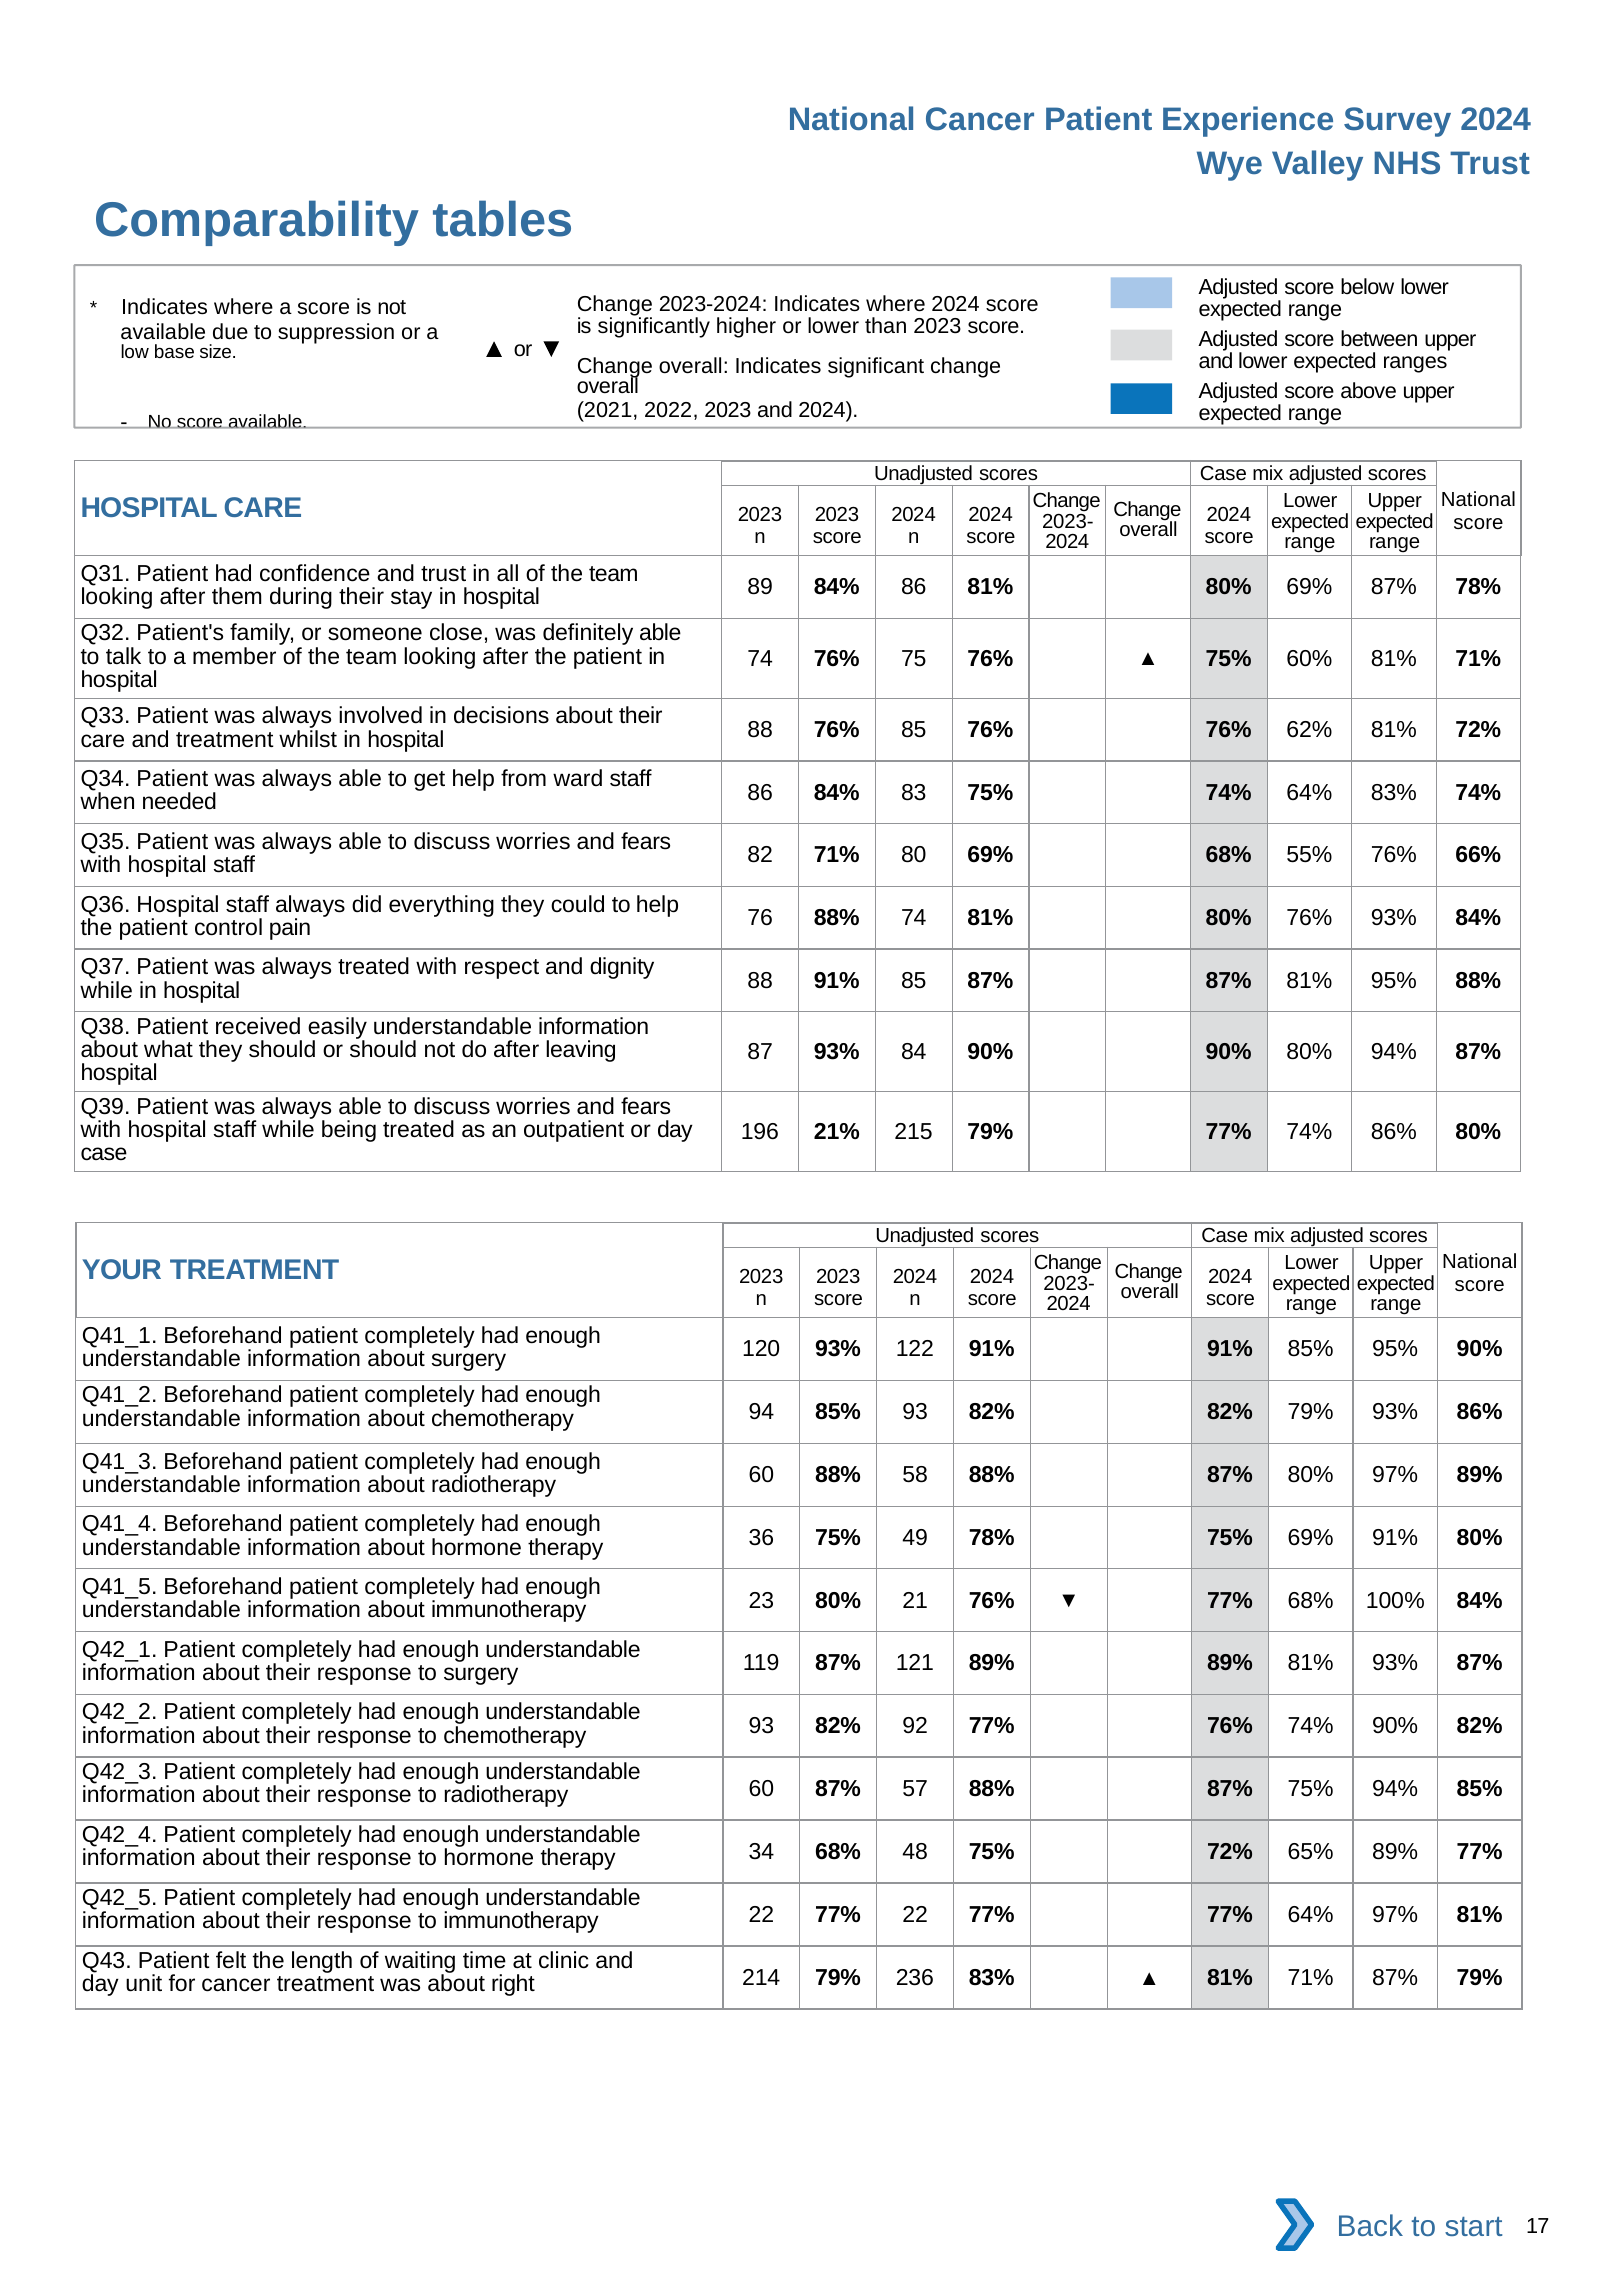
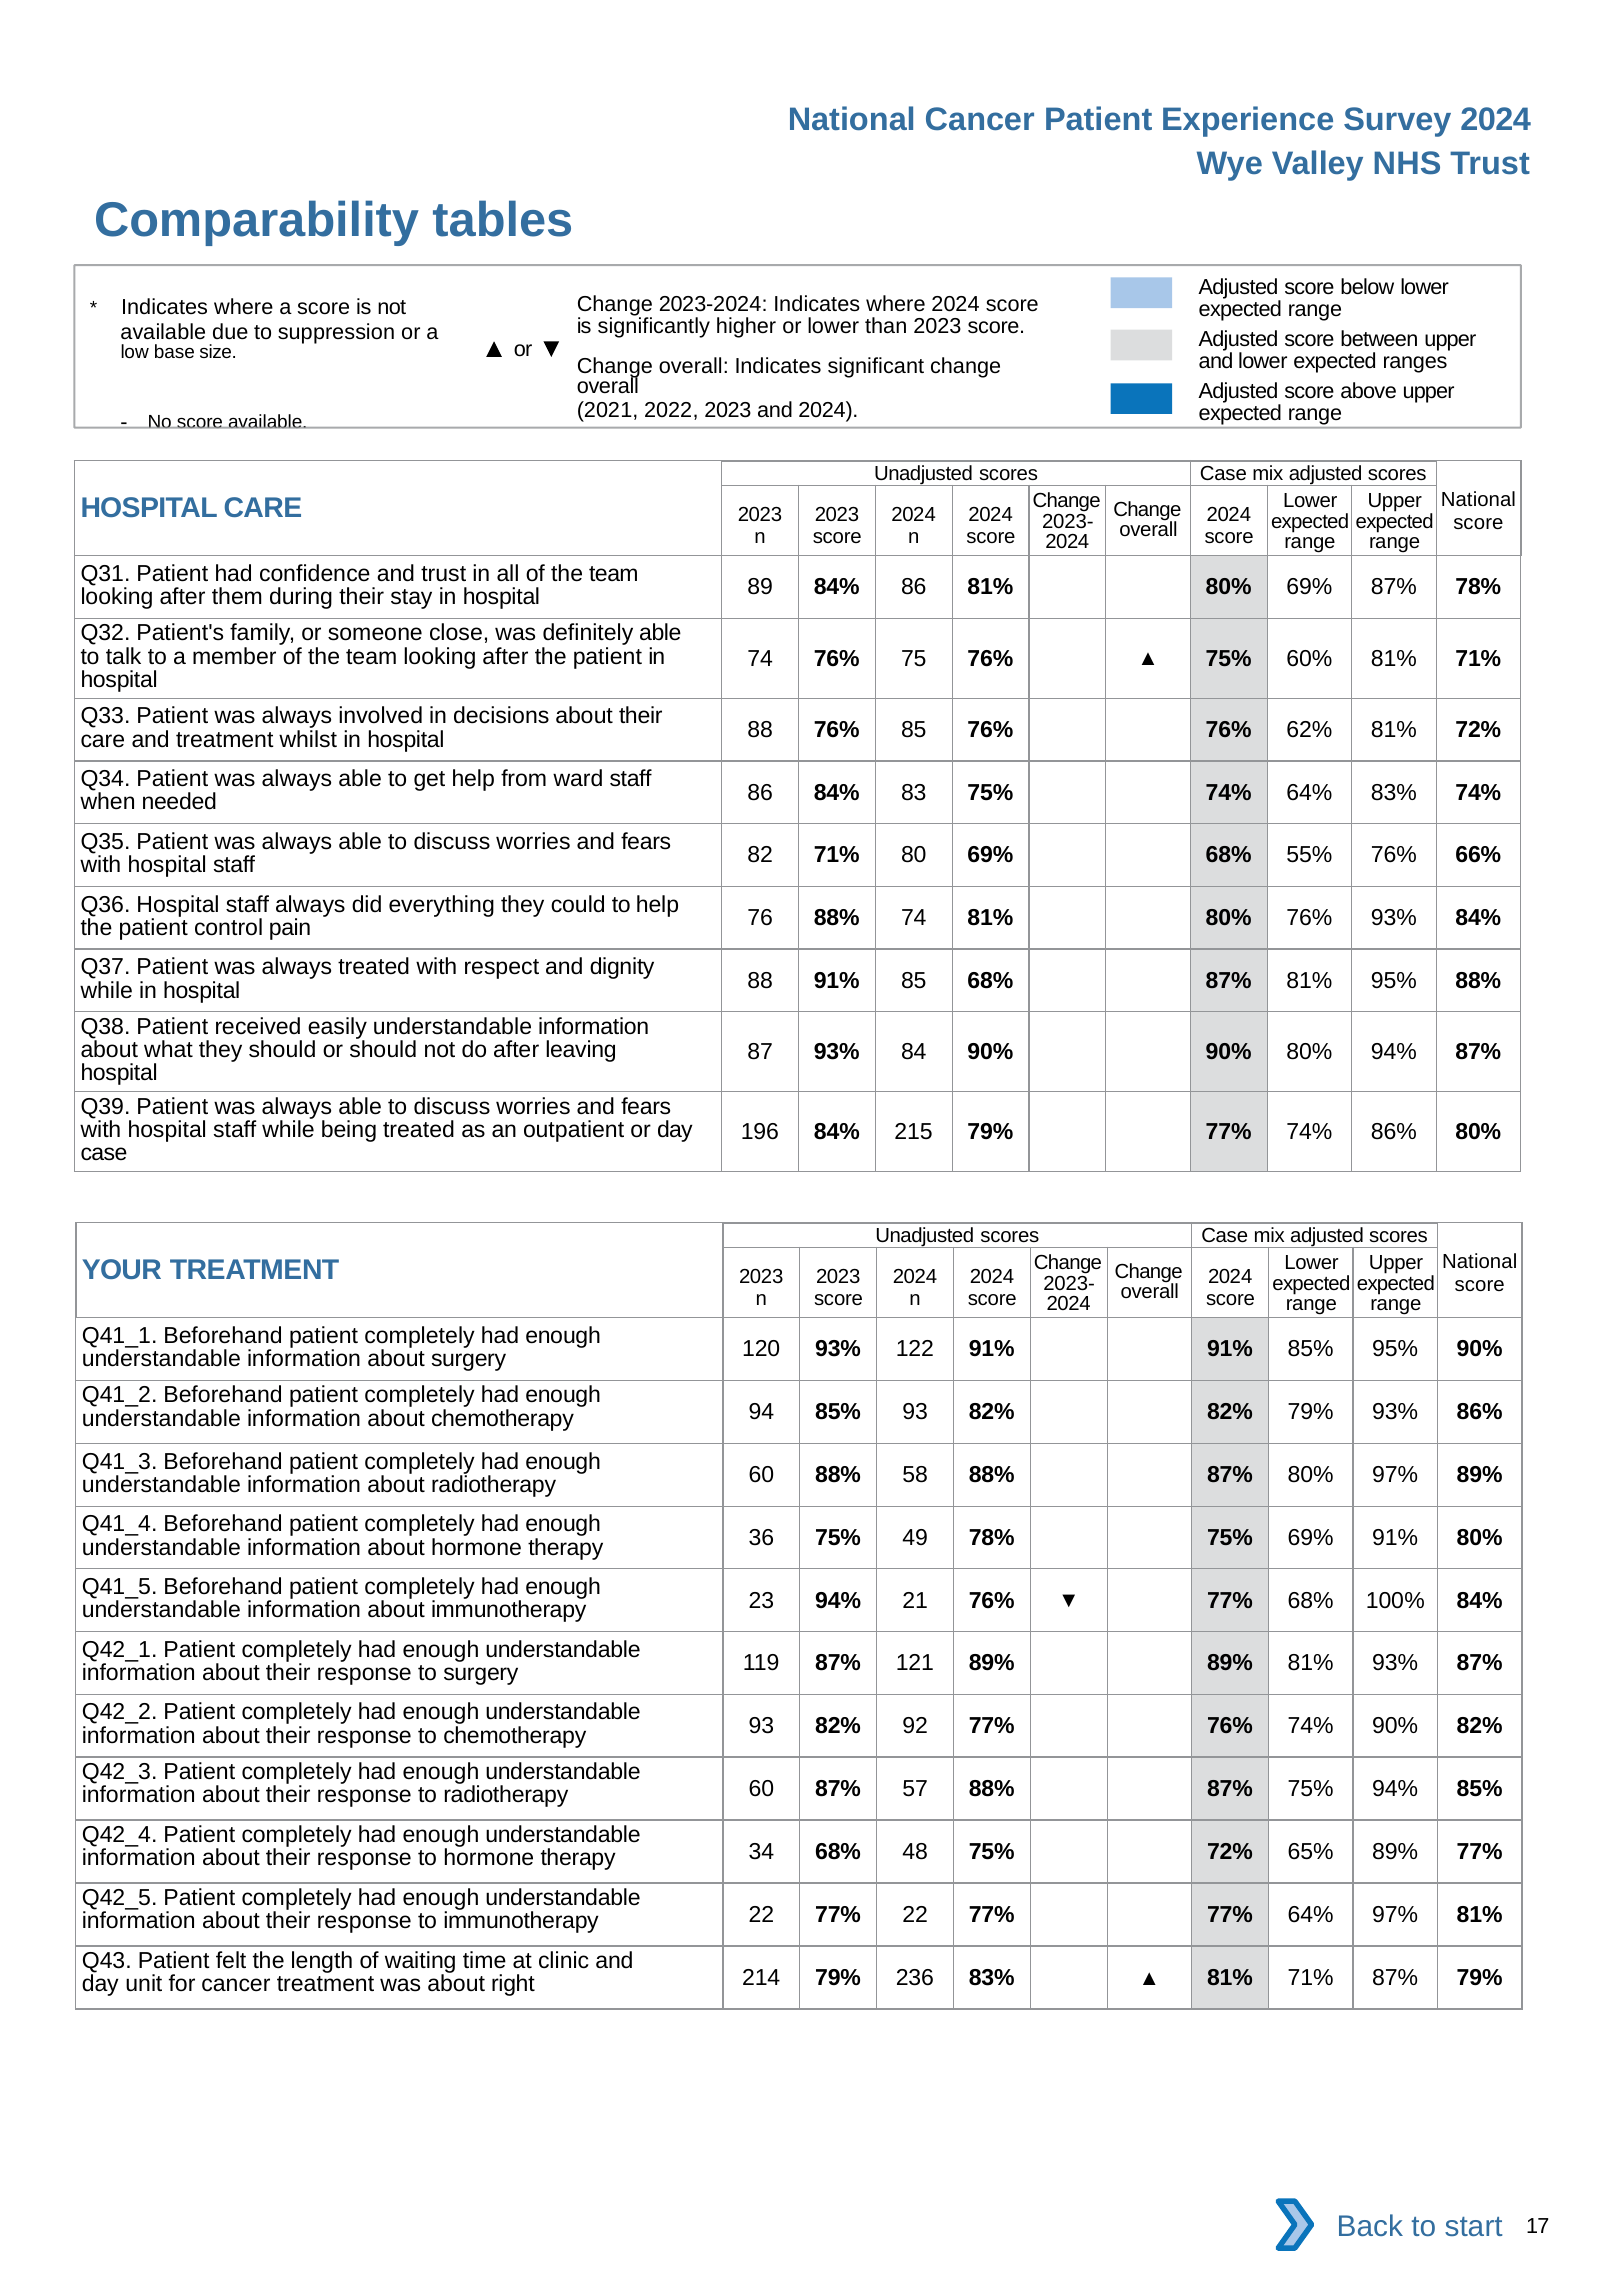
85 87%: 87% -> 68% (990, 981)
196 21%: 21% -> 84% (837, 1132)
23 80%: 80% -> 94% (838, 1600)
